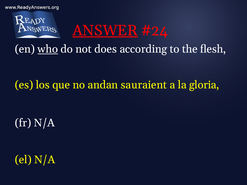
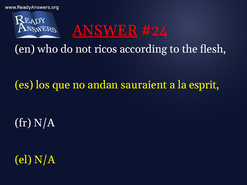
who underline: present -> none (48, 49)
does: does -> ricos (106, 49)
gloria: gloria -> esprit (204, 85)
